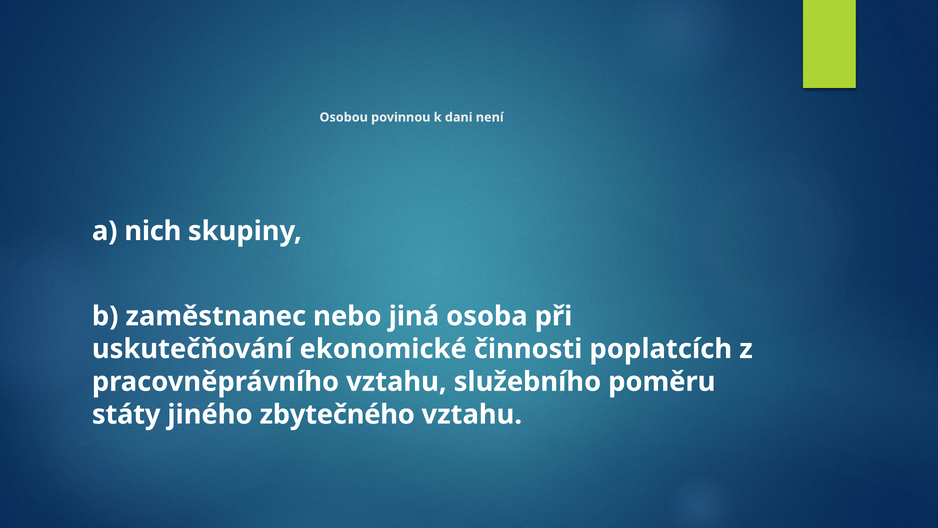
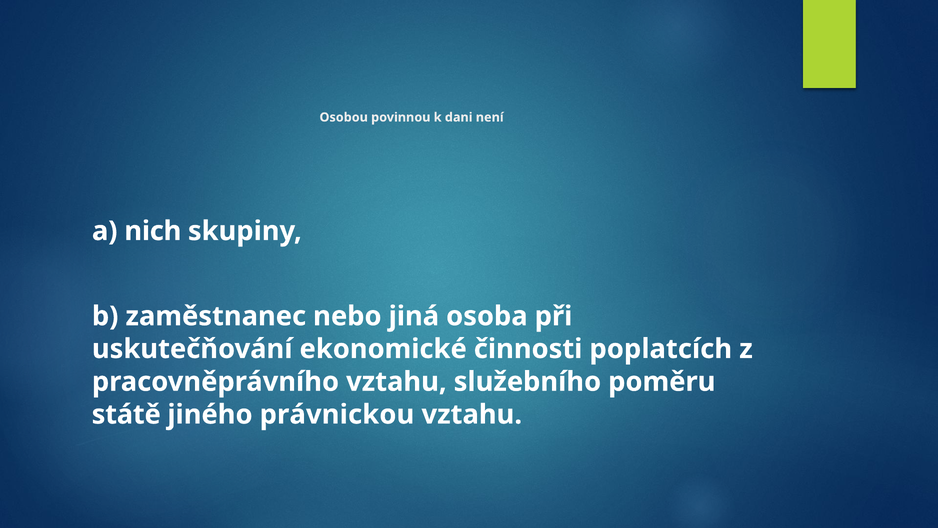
státy: státy -> státě (126, 414)
zbytečného: zbytečného -> právnickou (337, 414)
